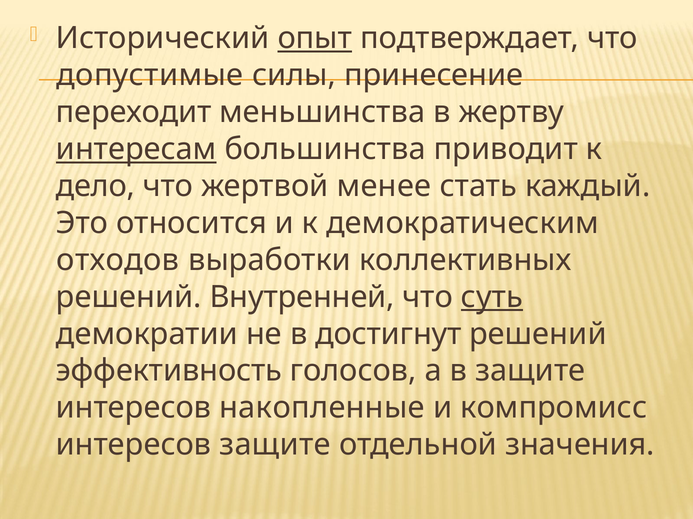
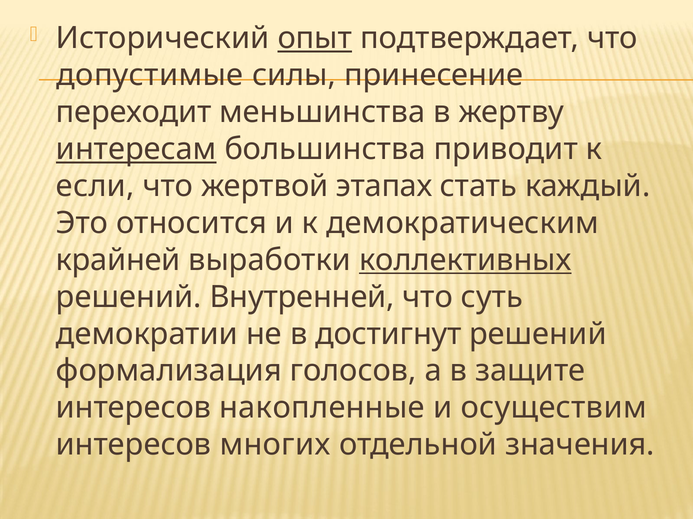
дело: дело -> если (95, 186)
менее: менее -> этапах (384, 186)
отходов: отходов -> крайней (118, 260)
коллективных underline: none -> present (465, 260)
суть underline: present -> none (492, 297)
эффективность: эффективность -> формализация (169, 371)
компромисс: компромисс -> осуществим (554, 408)
интересов защите: защите -> многих (275, 445)
